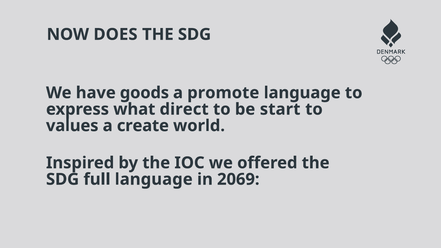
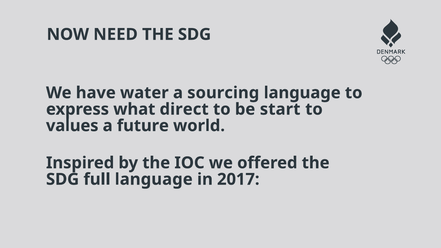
DOES: DOES -> NEED (116, 34)
goods: goods -> water (144, 93)
promote: promote -> sourcing (223, 93)
create: create -> future (143, 126)
2069: 2069 -> 2017 (238, 179)
